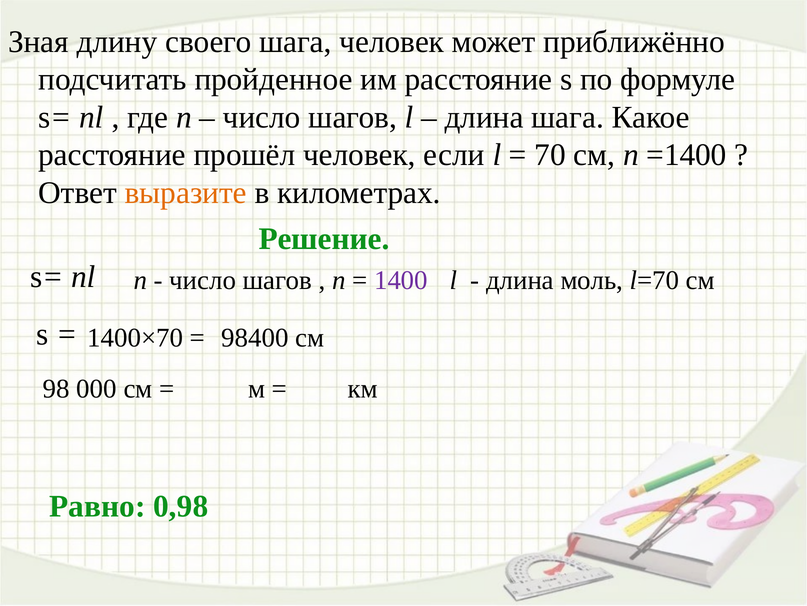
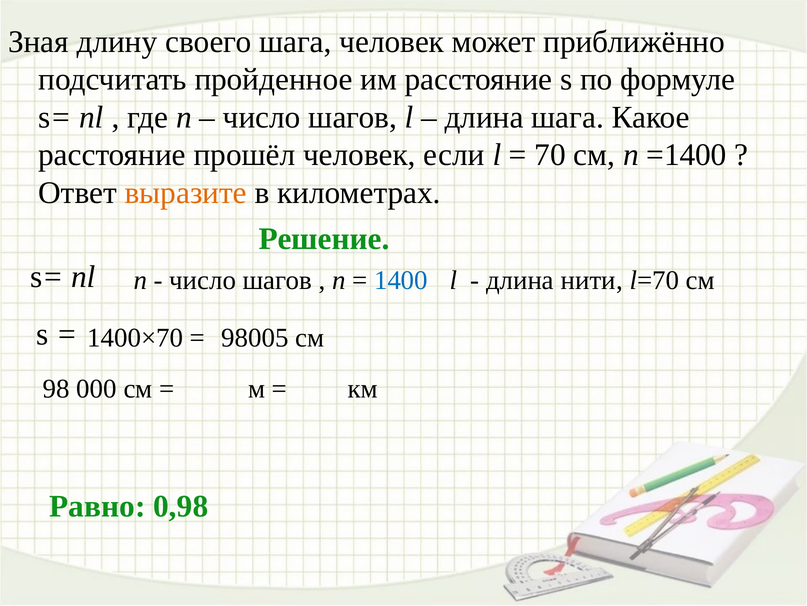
1400 colour: purple -> blue (401, 280)
моль: моль -> нити (592, 280)
98400: 98400 -> 98005 (255, 337)
